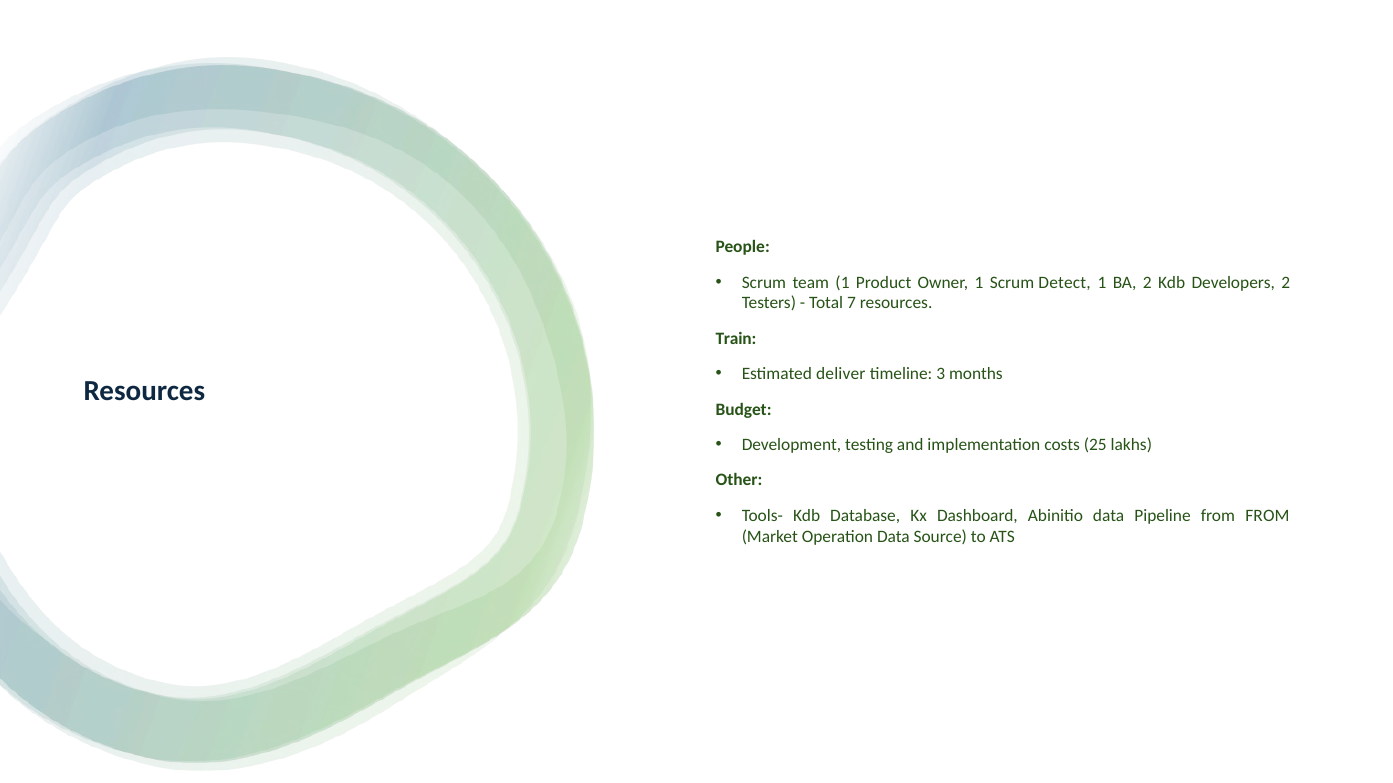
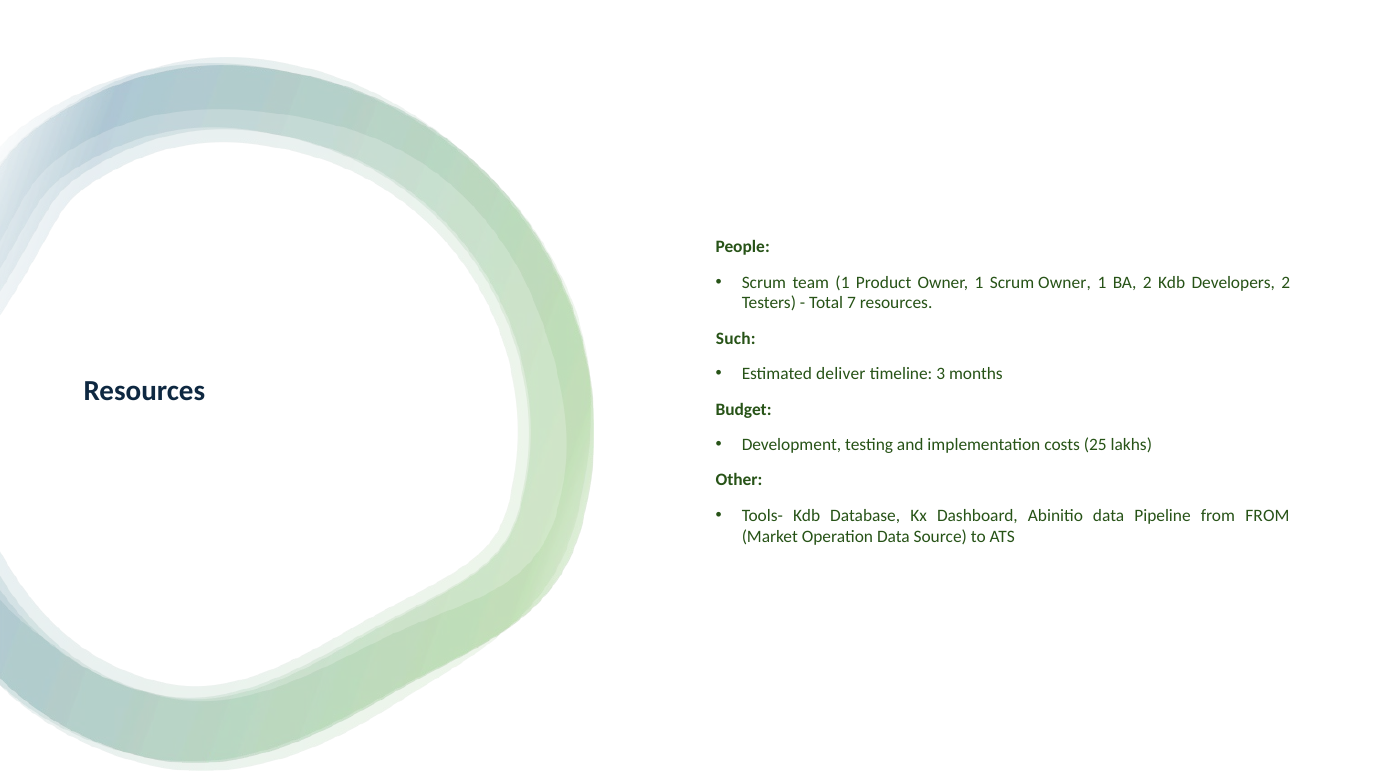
Scrum Detect: Detect -> Owner (1065, 282)
Train: Train -> Such (736, 339)
